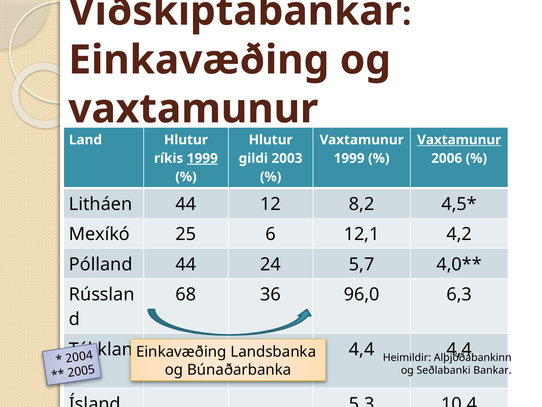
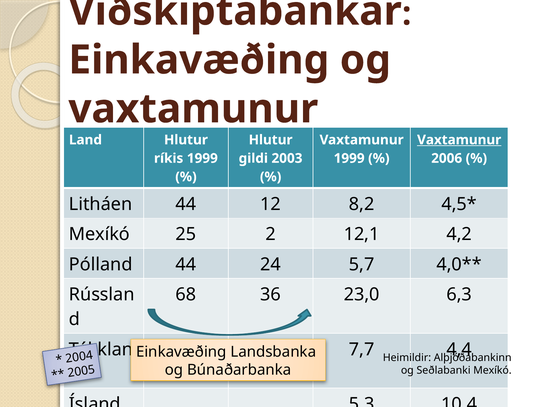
1999 underline: present -> none (202, 158)
6: 6 -> 2 (271, 234)
96,0: 96,0 -> 23,0 (362, 294)
4,4: 4,4 -> 7,7 (362, 349)
Seðlabanki Bankar: Bankar -> Mexíkó (492, 370)
